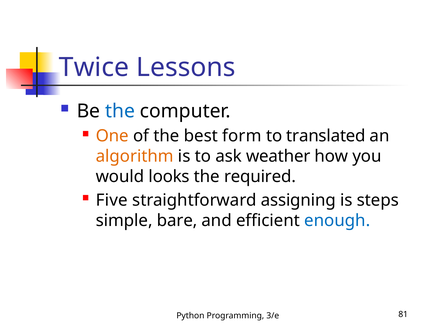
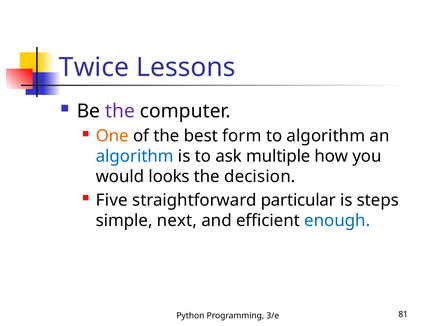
the colour: blue -> purple (120, 111)
to translated: translated -> algorithm (326, 136)
algorithm colour: orange -> blue (135, 156)
weather: weather -> multiple (278, 156)
required: required -> decision (260, 176)
assigning: assigning -> particular (298, 200)
bare: bare -> next (177, 220)
